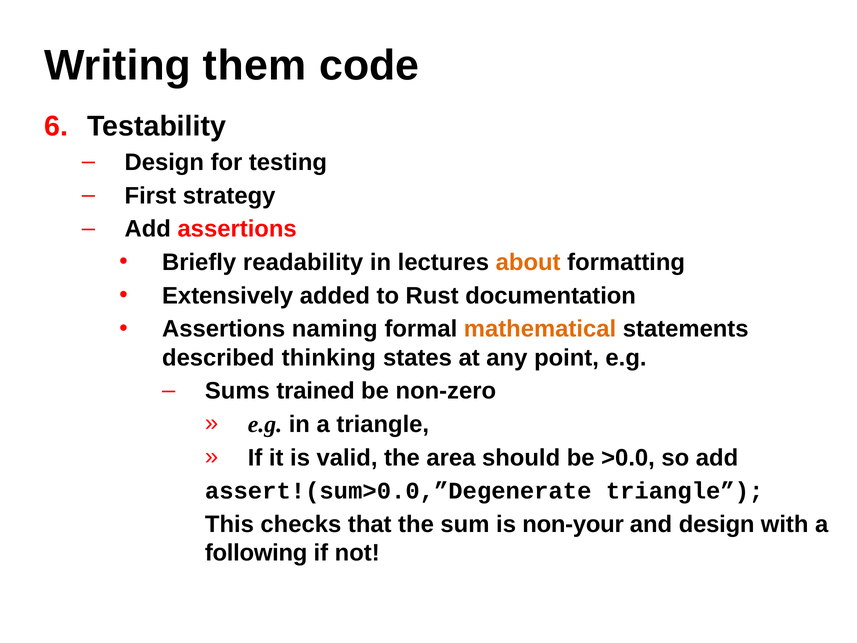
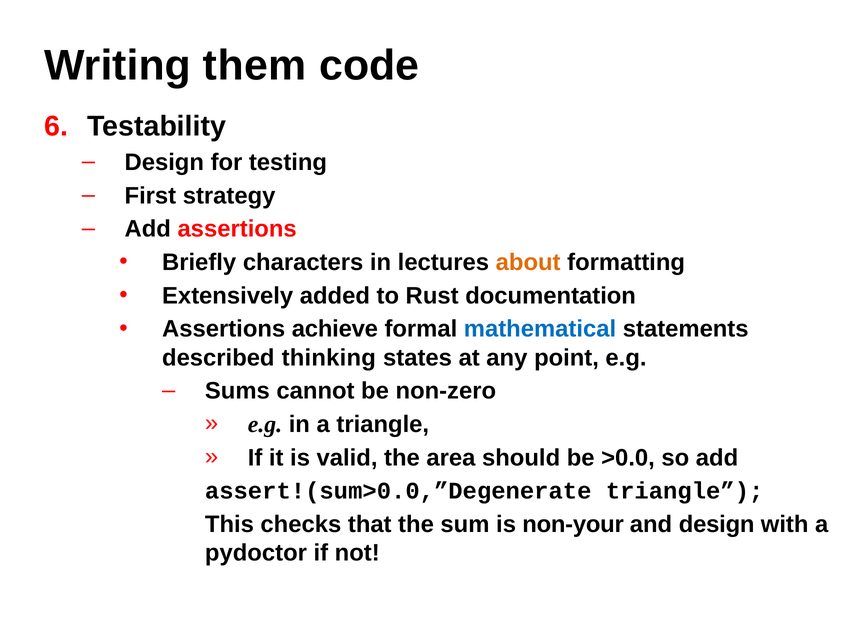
readability: readability -> characters (303, 262)
naming: naming -> achieve (335, 329)
mathematical colour: orange -> blue (540, 329)
trained: trained -> cannot (315, 391)
following: following -> pydoctor (256, 553)
